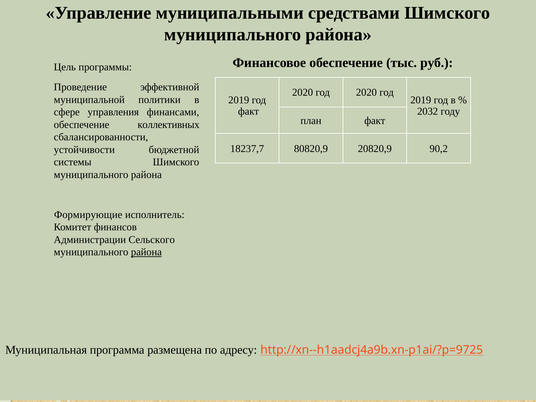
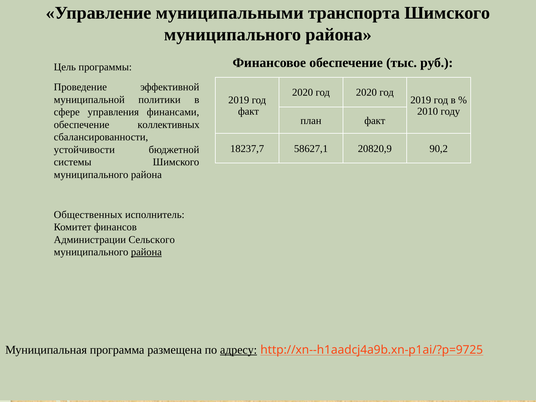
средствами: средствами -> транспорта (354, 13)
2032: 2032 -> 2010 (428, 112)
80820,9: 80820,9 -> 58627,1 (311, 149)
Формирующие: Формирующие -> Общественных (88, 215)
адресу underline: none -> present (239, 350)
